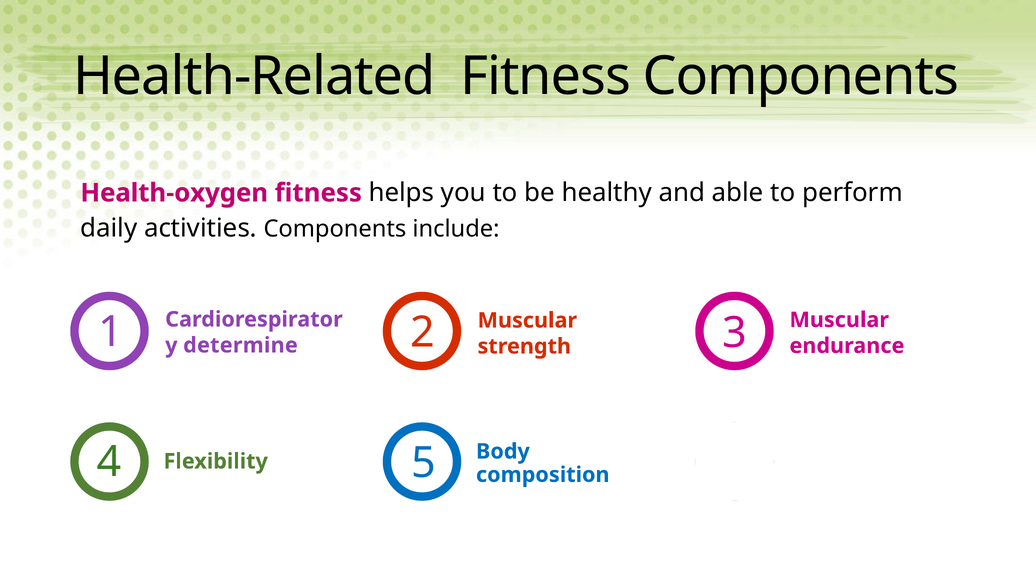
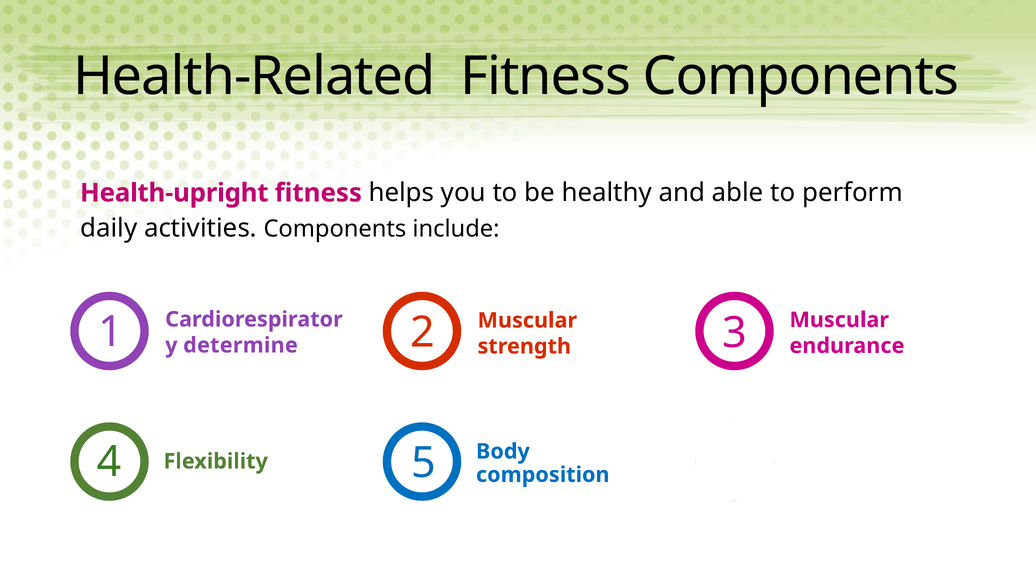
Health-oxygen: Health-oxygen -> Health-upright (174, 193)
